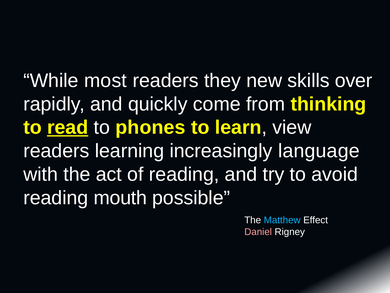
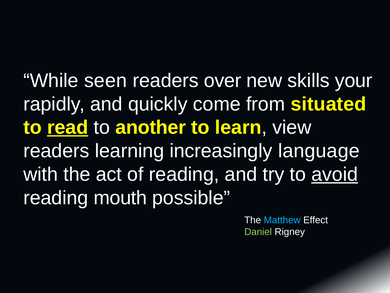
most: most -> seen (105, 81)
they: they -> over (223, 81)
over: over -> your (354, 81)
thinking: thinking -> situated (328, 104)
phones: phones -> another (151, 127)
avoid underline: none -> present (335, 174)
Daniel colour: pink -> light green (258, 231)
